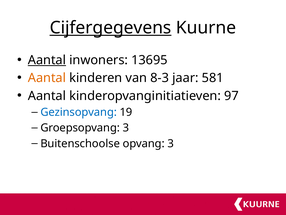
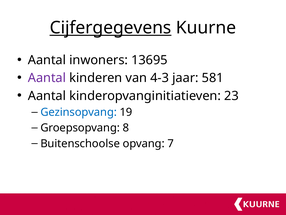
Aantal underline: present -> none (47, 60)
Aantal colour: orange -> purple (47, 78)
8-3: 8-3 -> 4-3 (160, 78)
97: 97 -> 23 (231, 96)
Groepsopvang 3: 3 -> 8 (126, 128)
opvang 3: 3 -> 7 (171, 143)
